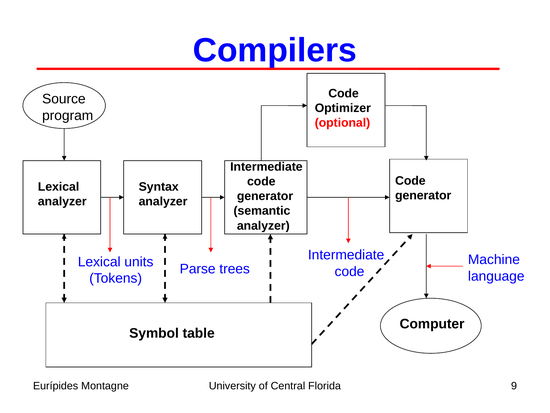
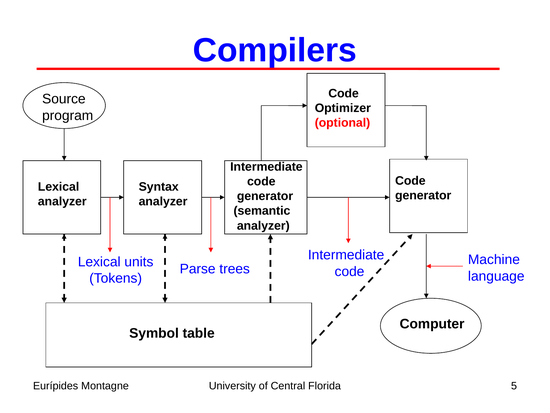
9: 9 -> 5 (514, 386)
